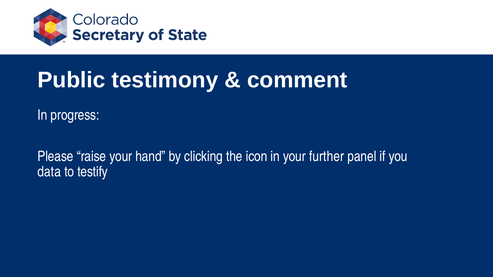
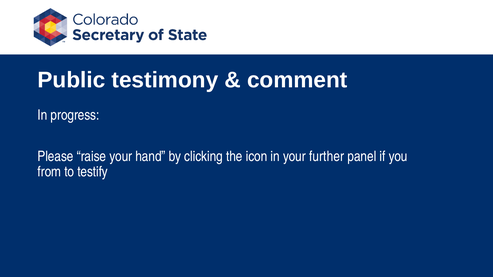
data: data -> from (49, 172)
